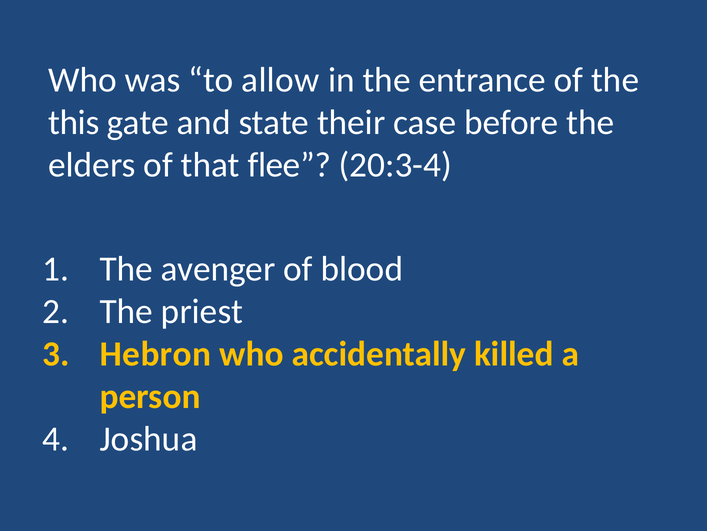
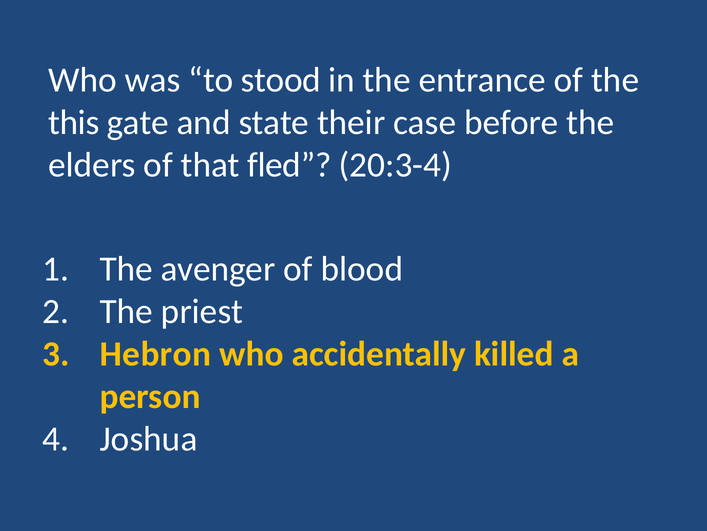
allow: allow -> stood (281, 80)
flee: flee -> fled (289, 165)
